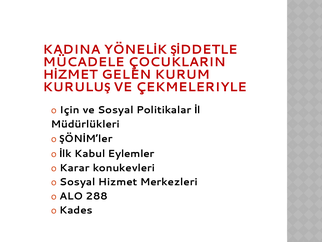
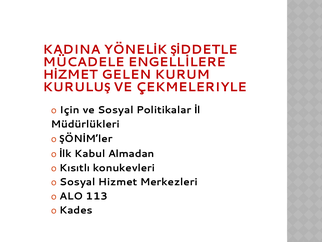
ÇOCUKLARIN: ÇOCUKLARIN -> ENGELLİLERE (177, 62)
Eylemler: Eylemler -> Almadan (131, 154)
Karar: Karar -> Kısıtlı (75, 168)
288: 288 -> 113 (97, 196)
